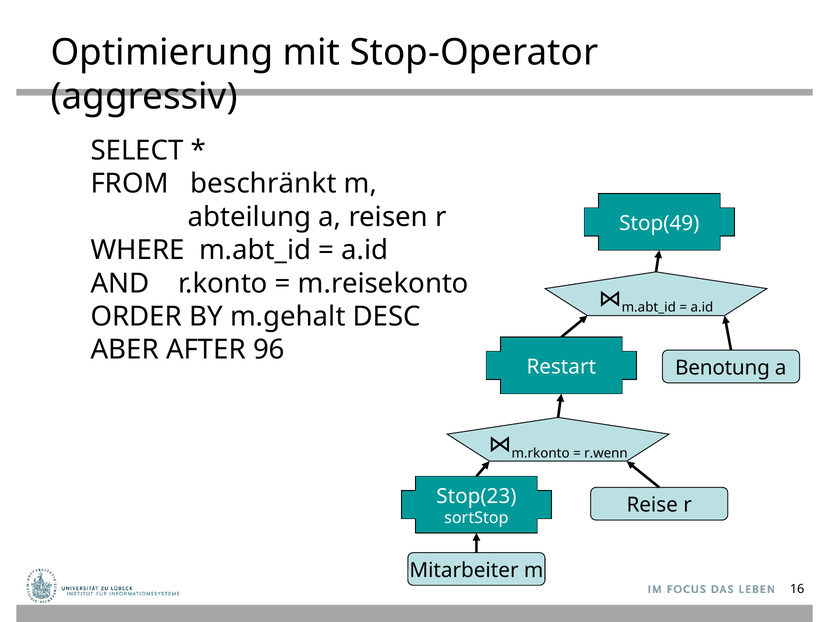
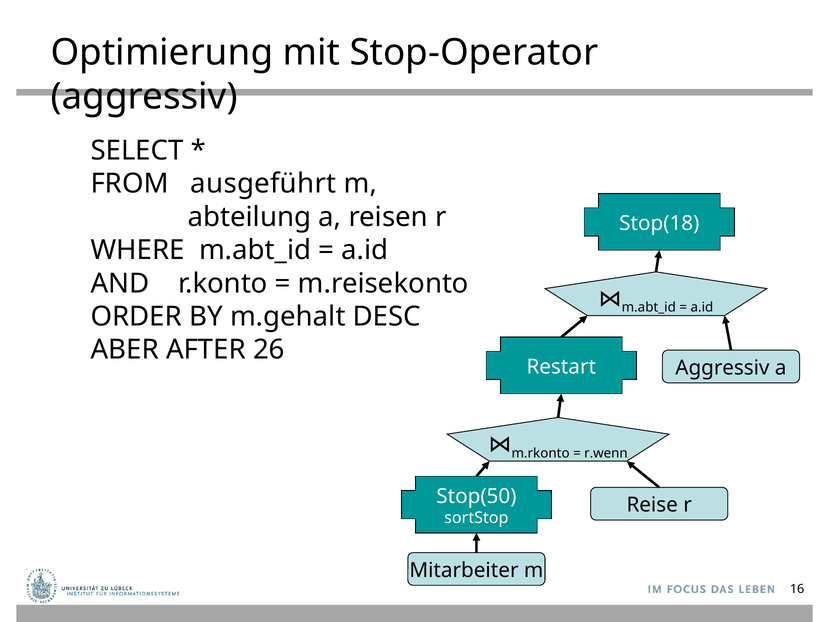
beschränkt: beschränkt -> ausgeführt (263, 184)
Stop(49: Stop(49 -> Stop(18 (659, 223)
96: 96 -> 26 (269, 350)
Benotung: Benotung -> Aggressiv (722, 368)
Stop(23: Stop(23 -> Stop(50 (476, 496)
